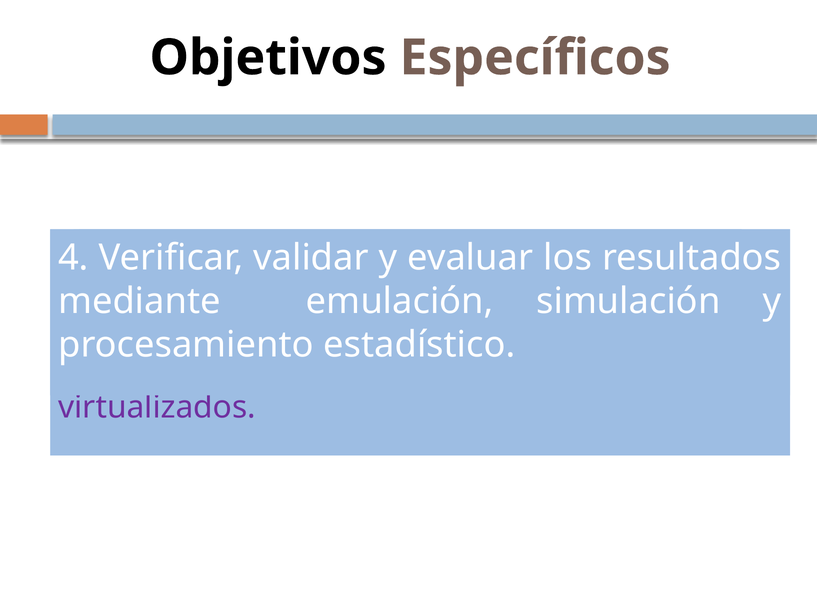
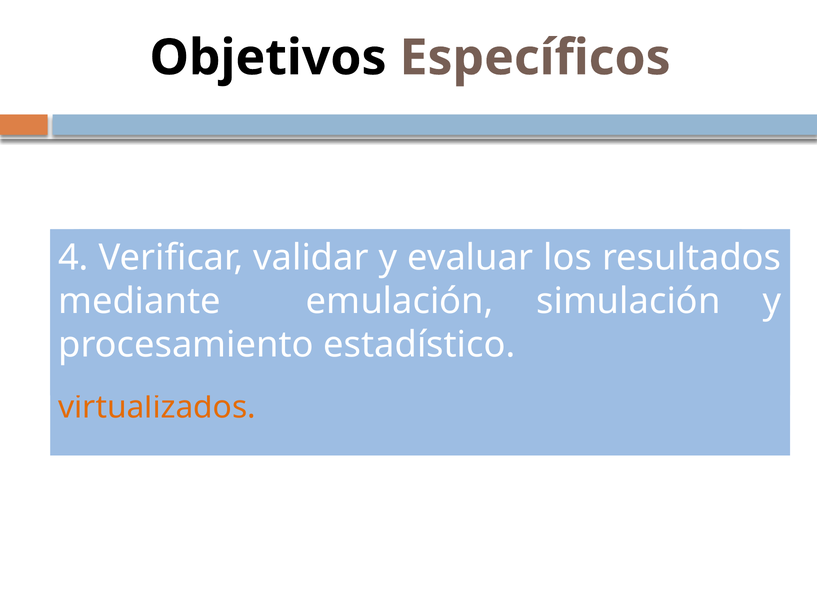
virtualizados colour: purple -> orange (157, 407)
